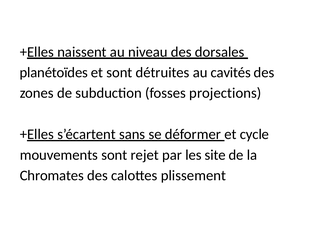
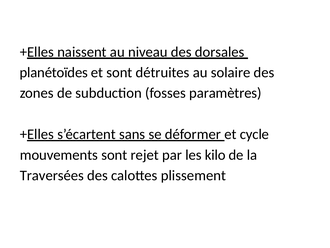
cavités: cavités -> solaire (231, 72)
projections: projections -> paramètres (225, 93)
site: site -> kilo (215, 155)
Chromates: Chromates -> Traversées (52, 175)
